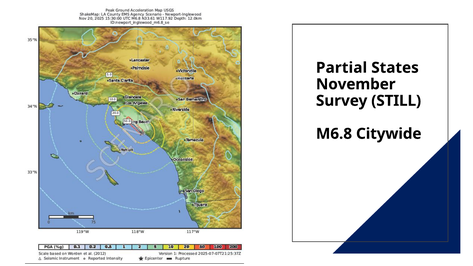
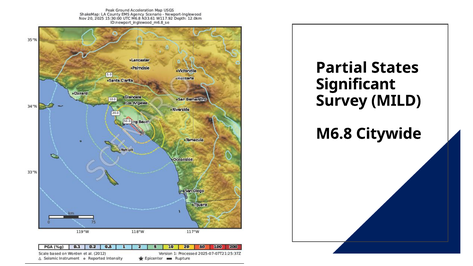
November: November -> Significant (356, 84)
STILL: STILL -> MILD (396, 101)
